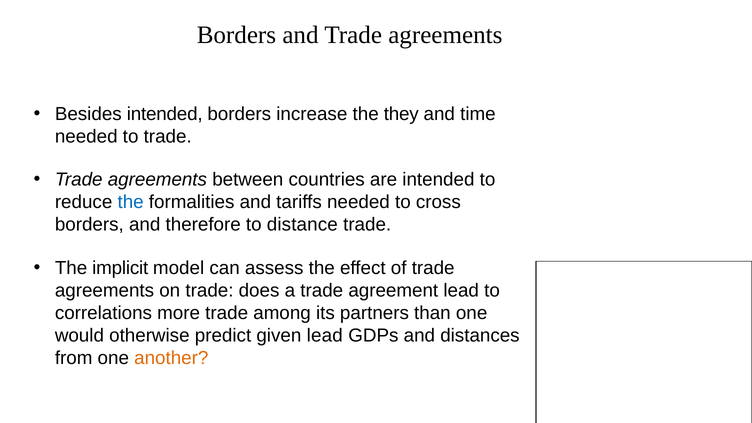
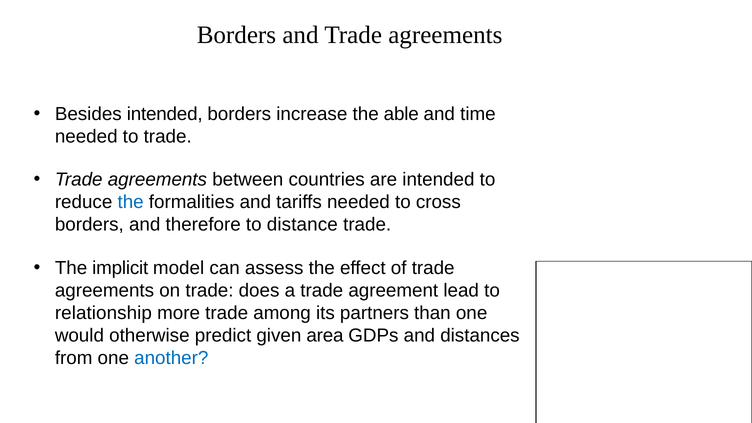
they: they -> able (401, 114)
correlations: correlations -> relationship (103, 313)
given lead: lead -> area (325, 336)
another colour: orange -> blue (171, 358)
